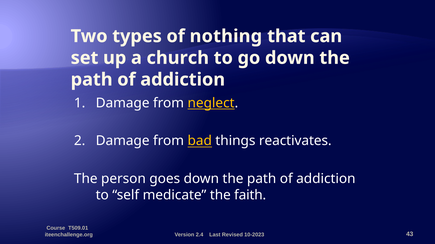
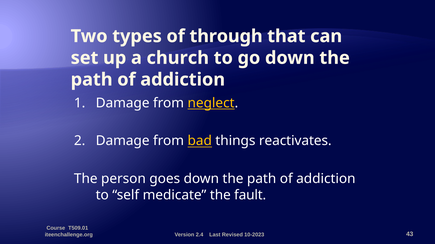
nothing: nothing -> through (226, 36)
faith: faith -> fault (250, 196)
